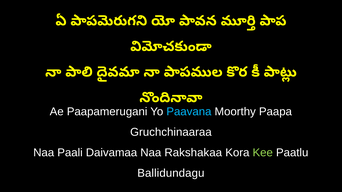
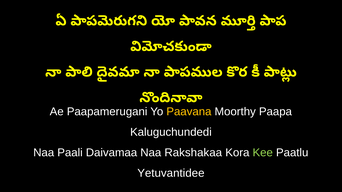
Paavana colour: light blue -> yellow (189, 112)
Gruchchinaaraa: Gruchchinaaraa -> Kaluguchundedi (171, 132)
Ballidundagu: Ballidundagu -> Yetuvantidee (171, 173)
